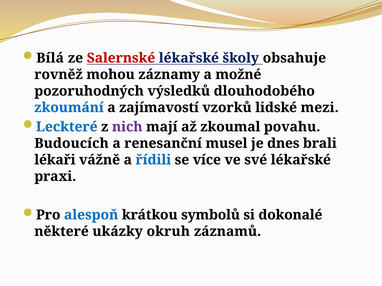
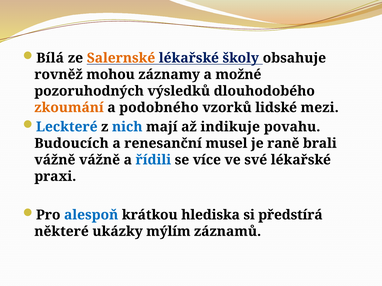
Salernské colour: red -> orange (121, 58)
zkoumání colour: blue -> orange (69, 108)
zajímavostí: zajímavostí -> podobného (159, 108)
nich colour: purple -> blue (127, 127)
zkoumal: zkoumal -> indikuje (230, 127)
dnes: dnes -> raně (283, 144)
lékaři: lékaři -> vážně (55, 160)
symbolů: symbolů -> hlediska (211, 215)
dokonalé: dokonalé -> předstírá (290, 215)
okruh: okruh -> mýlím (168, 232)
